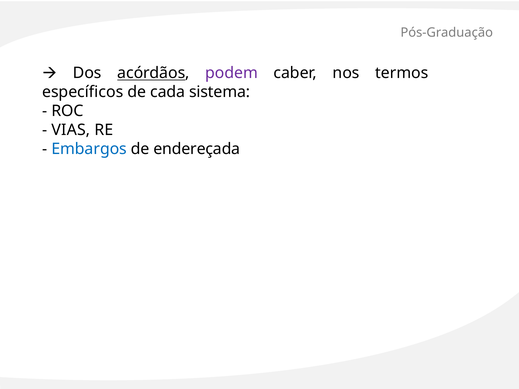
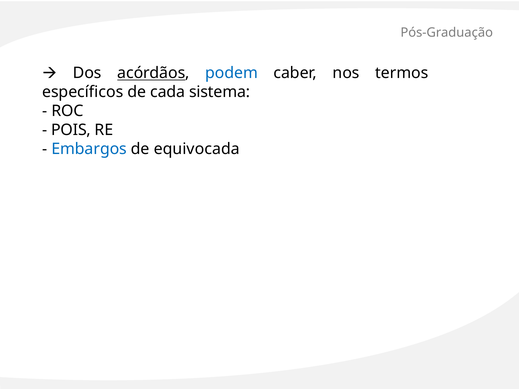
podem colour: purple -> blue (232, 73)
VIAS: VIAS -> POIS (71, 130)
endereçada: endereçada -> equivocada (197, 149)
